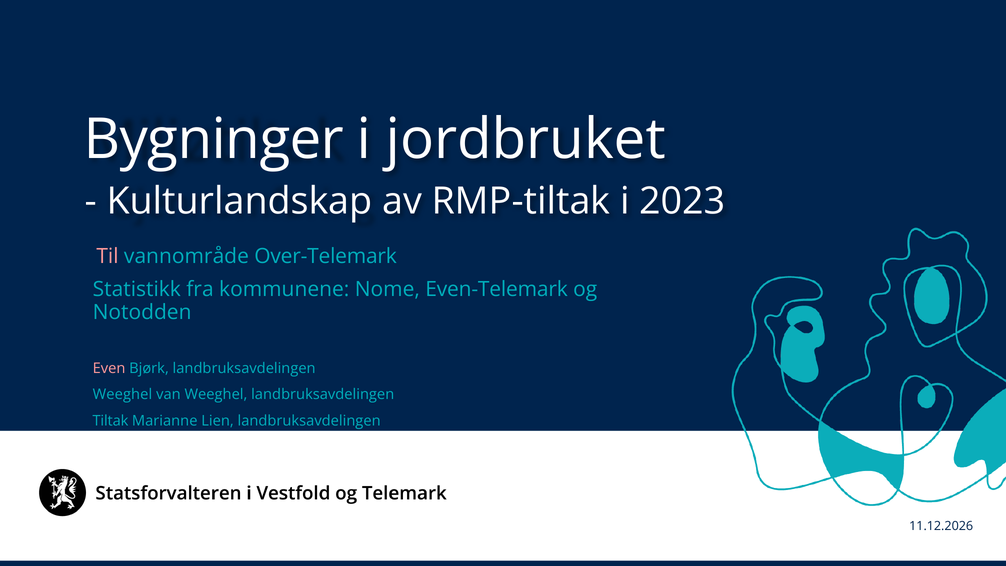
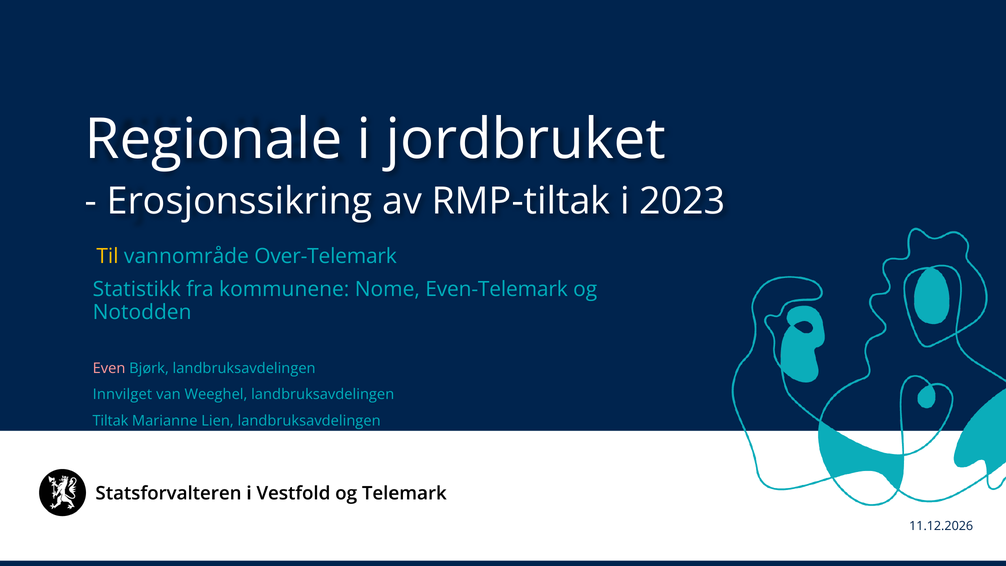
Bygninger: Bygninger -> Regionale (214, 140)
Kulturlandskap: Kulturlandskap -> Erosjonssikring (240, 201)
Til colour: pink -> yellow (108, 256)
Weeghel: Weeghel -> Innvilget (122, 395)
